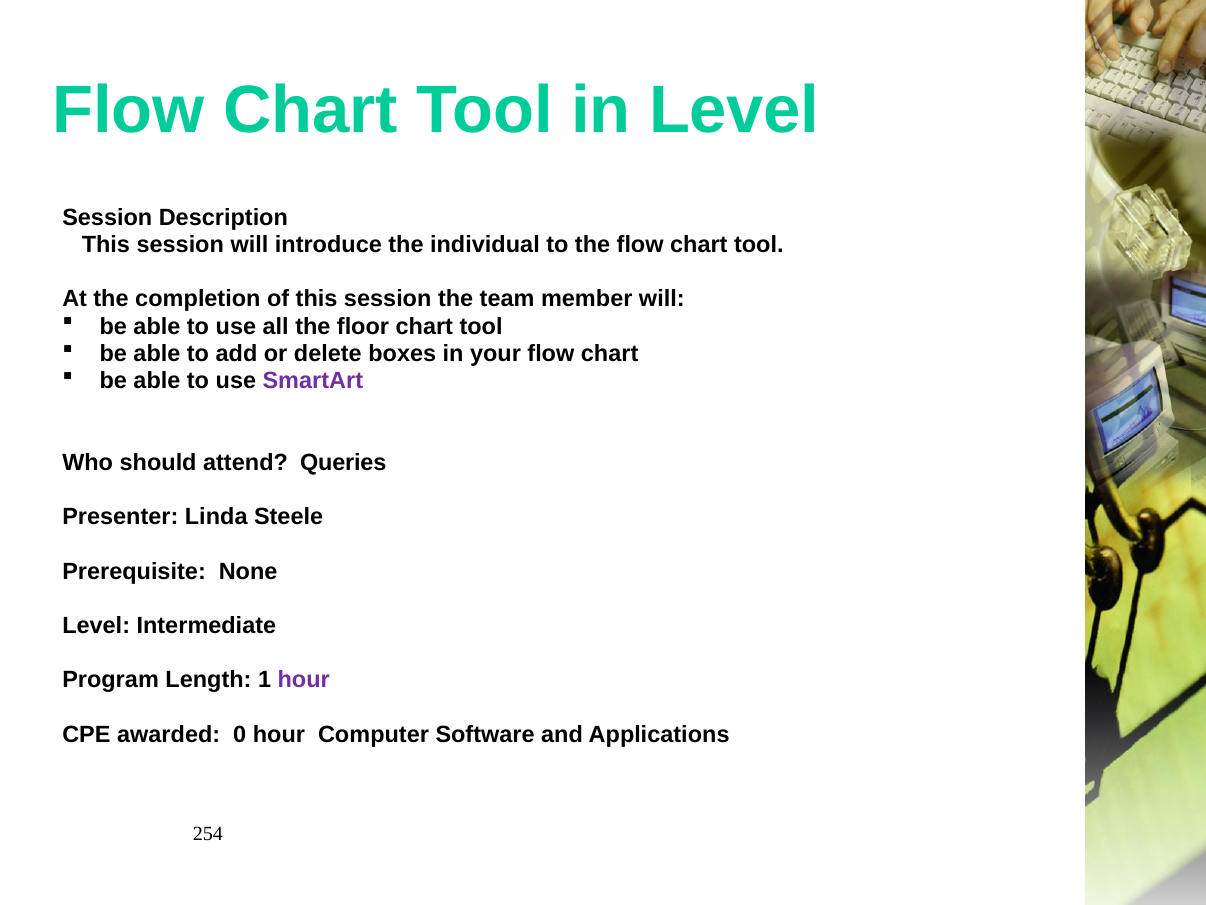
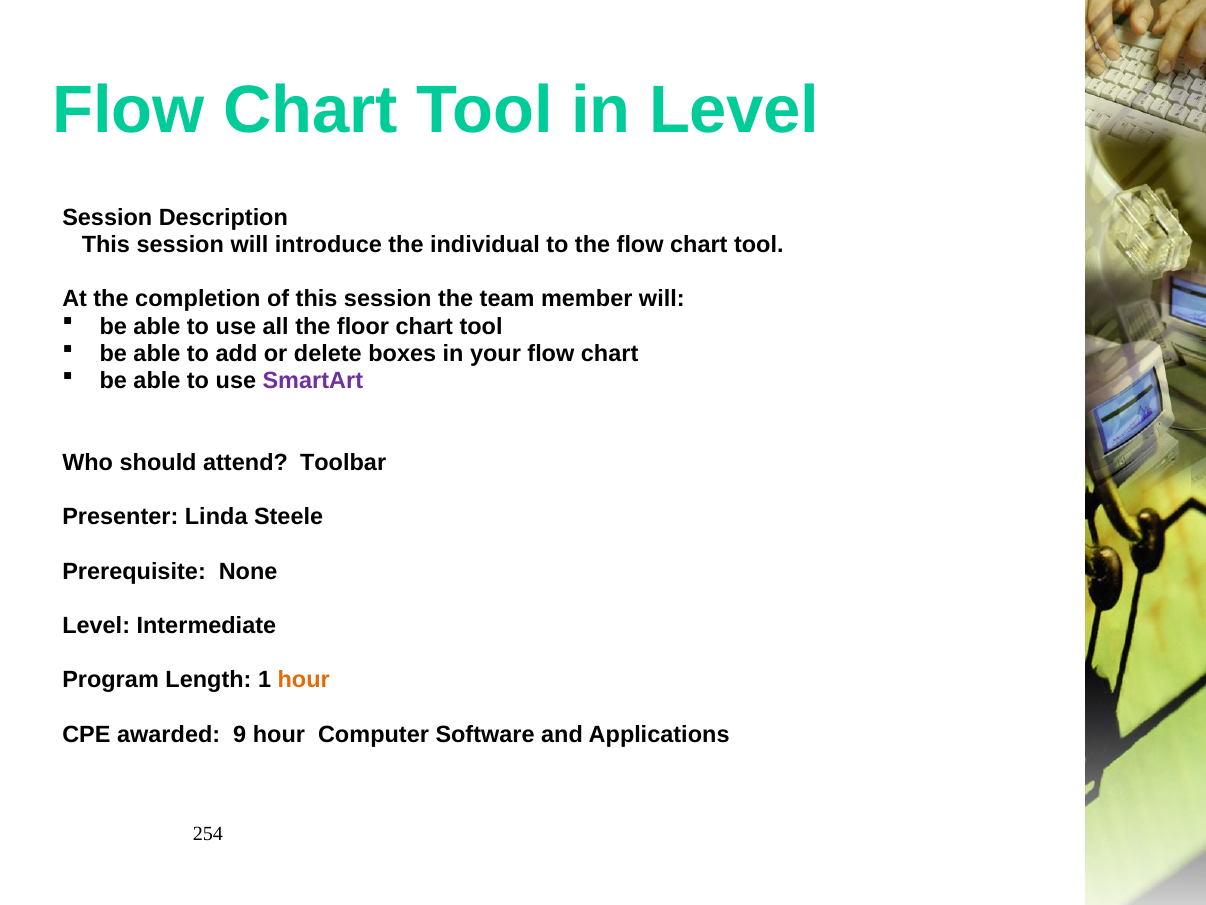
Queries: Queries -> Toolbar (343, 462)
hour colour: purple -> orange (304, 680)
0: 0 -> 9 (240, 734)
